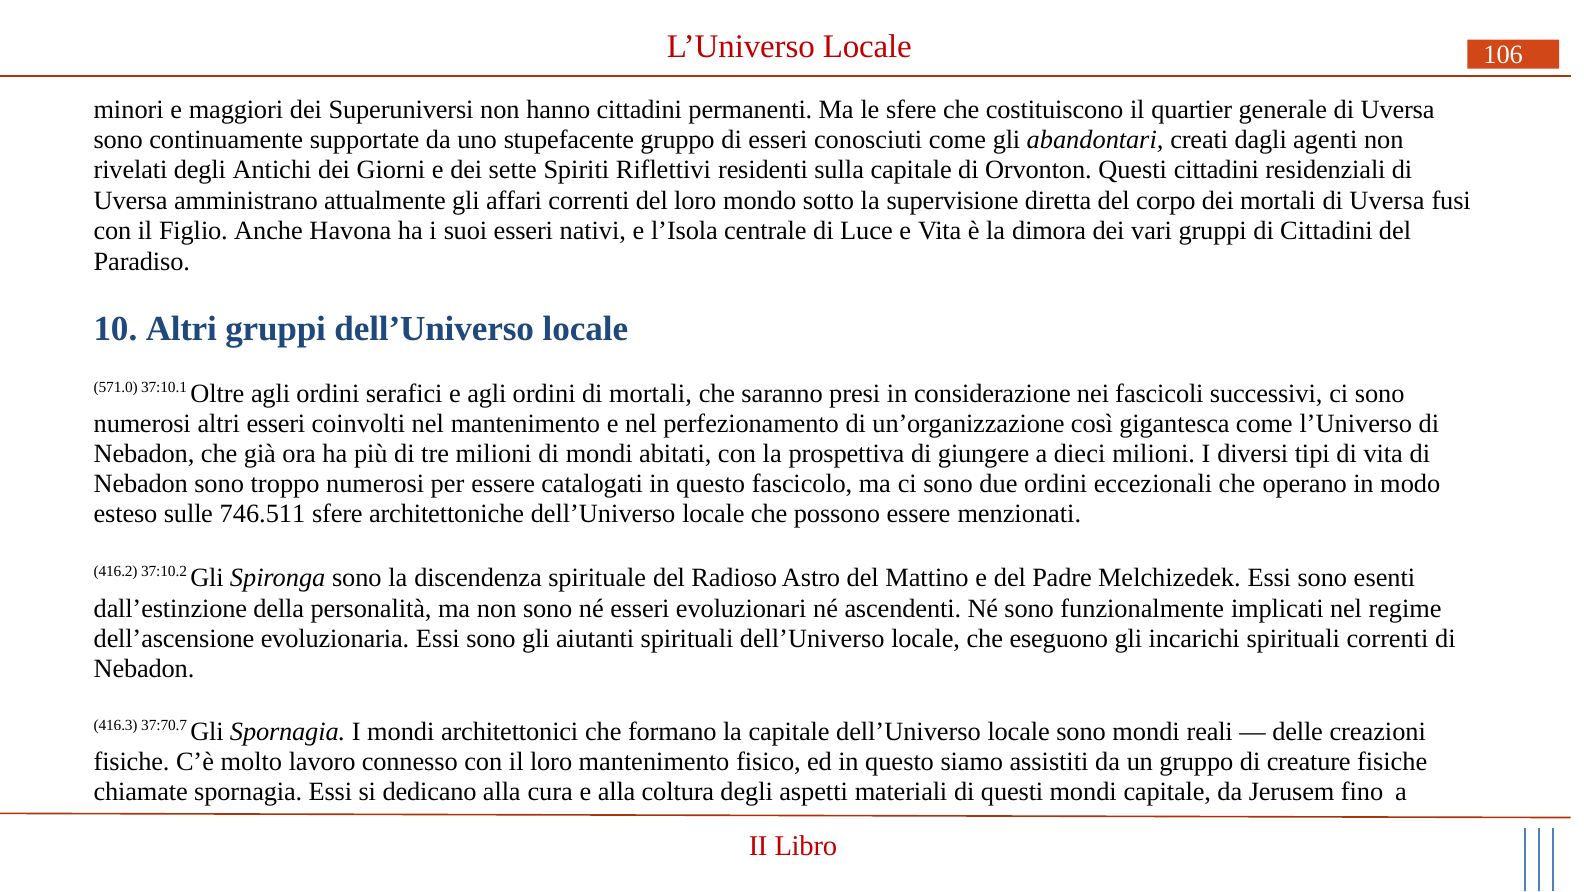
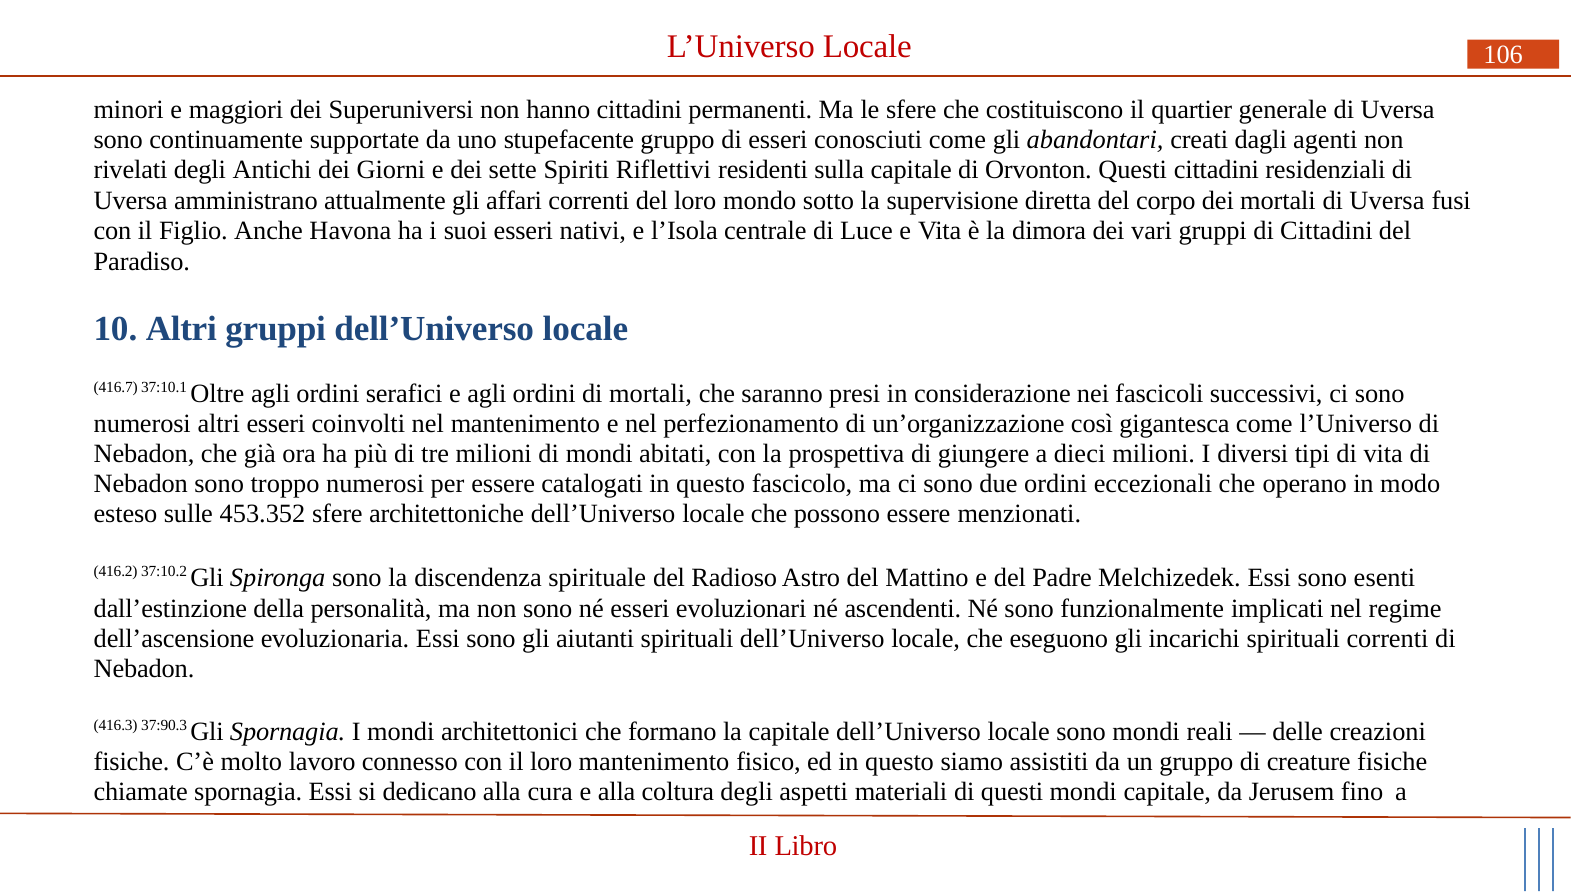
571.0: 571.0 -> 416.7 (116, 387)
746.511: 746.511 -> 453.352 (263, 514)
37:70.7: 37:70.7 -> 37:90.3 (164, 725)
